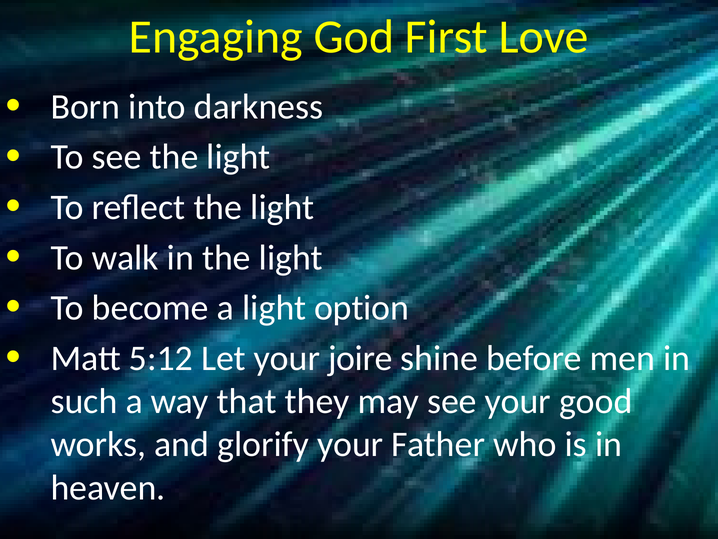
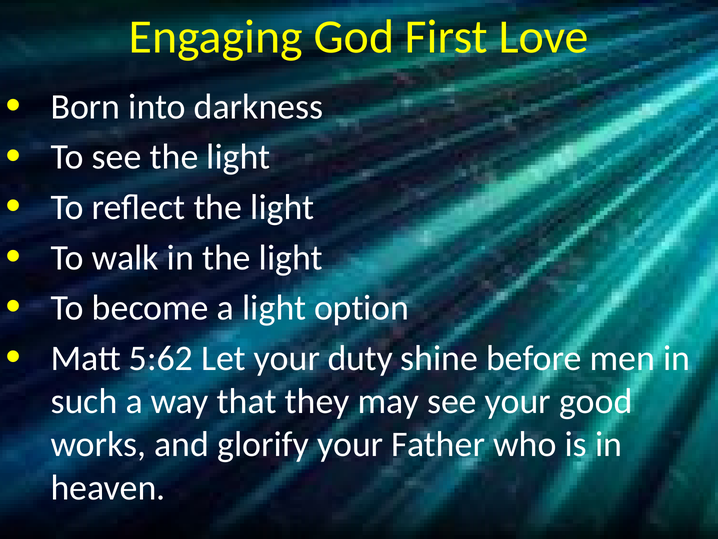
5:12: 5:12 -> 5:62 (161, 358)
joire: joire -> duty (360, 358)
